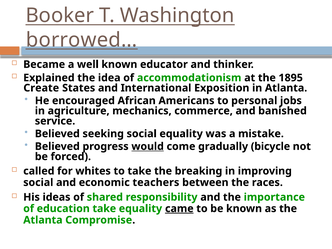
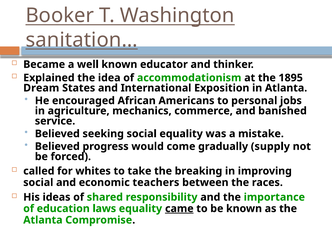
borrowed…: borrowed… -> sanitation… (82, 40)
Create: Create -> Dream (41, 88)
would underline: present -> none (148, 146)
bicycle: bicycle -> supply (270, 146)
education take: take -> laws (104, 209)
